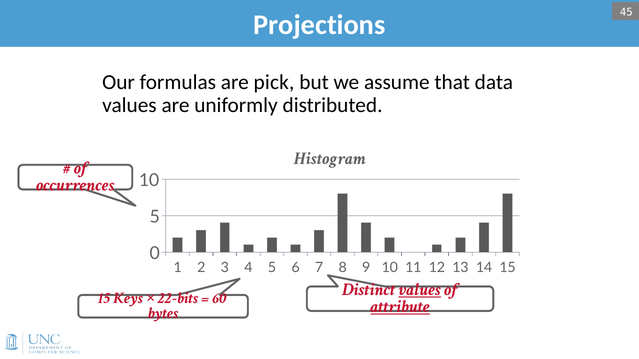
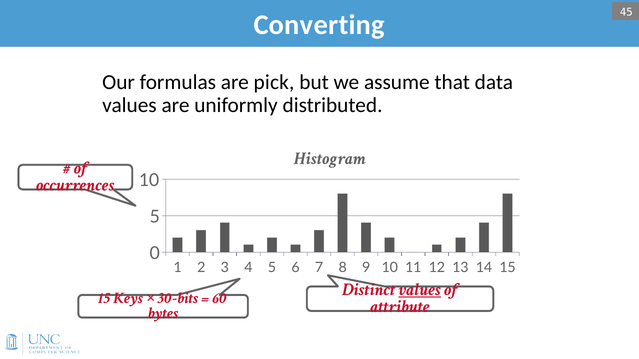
Projections: Projections -> Converting (319, 25)
22-bits: 22-bits -> 30-bits (178, 298)
attribute underline: present -> none (400, 307)
